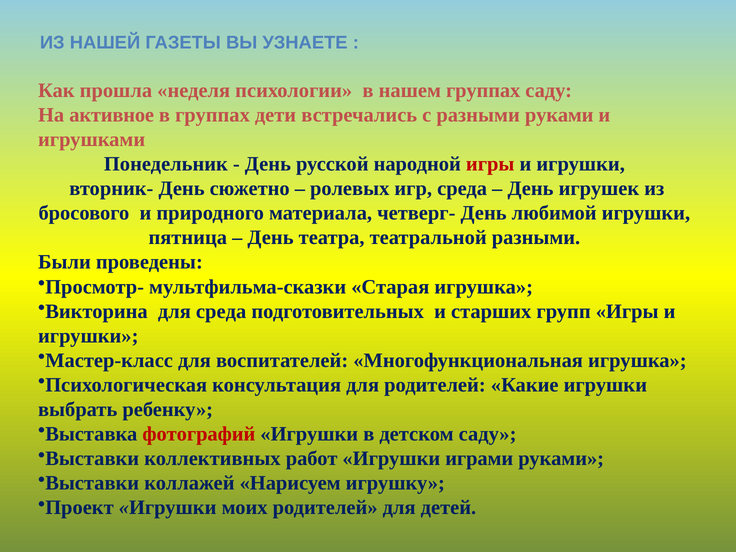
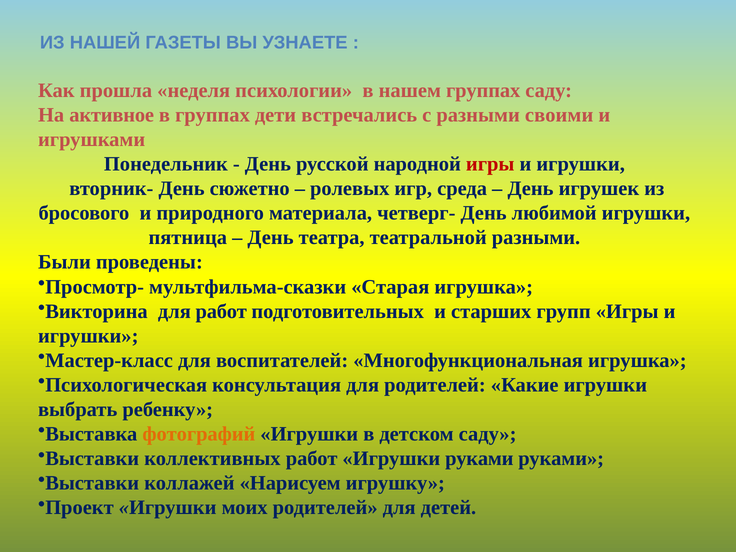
разными руками: руками -> своими (559, 115)
для среда: среда -> работ (221, 311)
фотографий colour: red -> orange (199, 434)
Игрушки играми: играми -> руками (479, 459)
